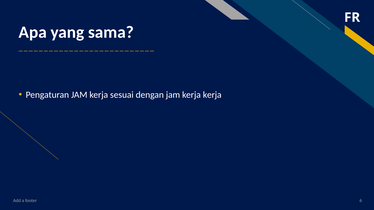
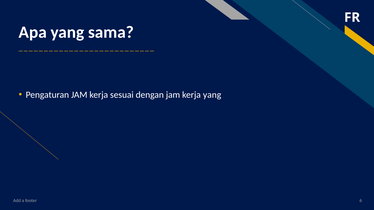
kerja kerja: kerja -> yang (212, 95)
